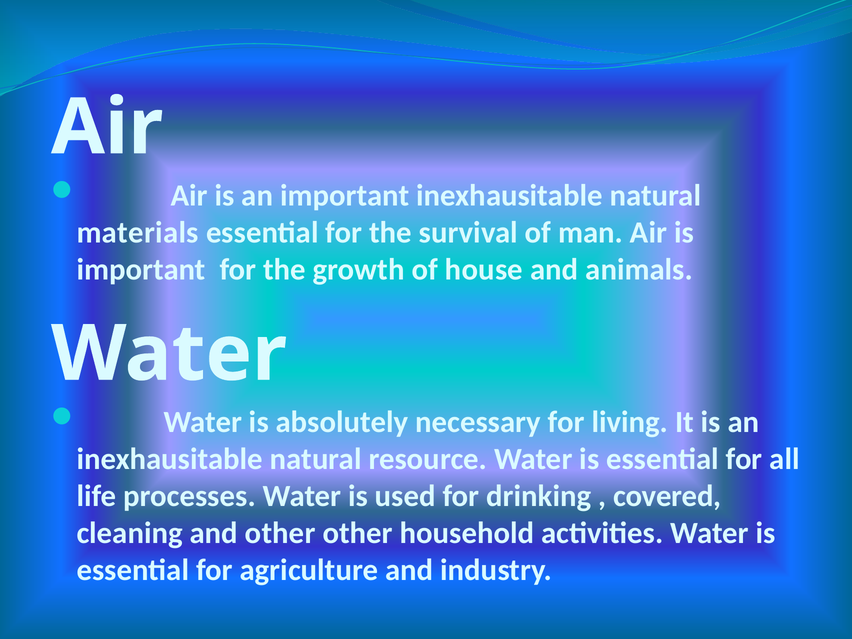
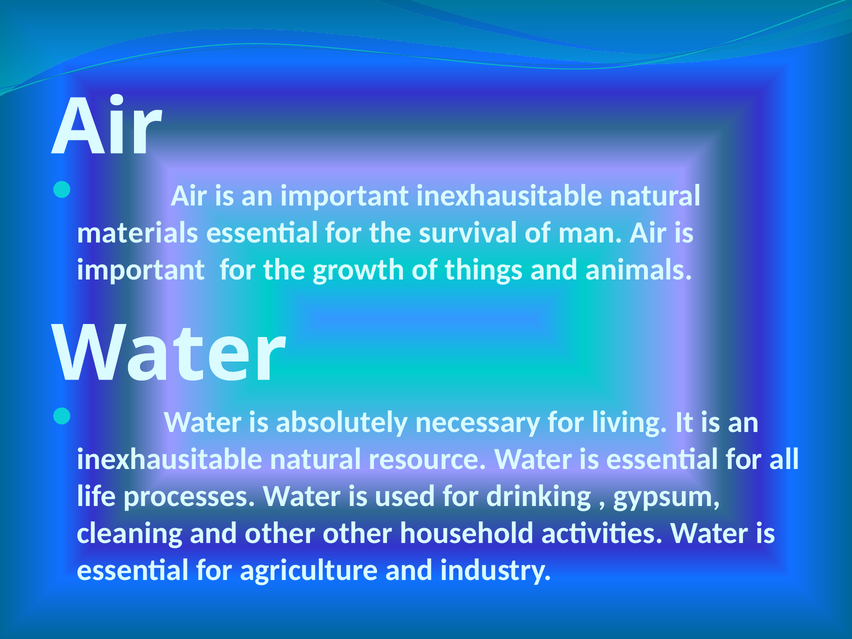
house: house -> things (484, 270)
covered: covered -> gypsum (667, 496)
